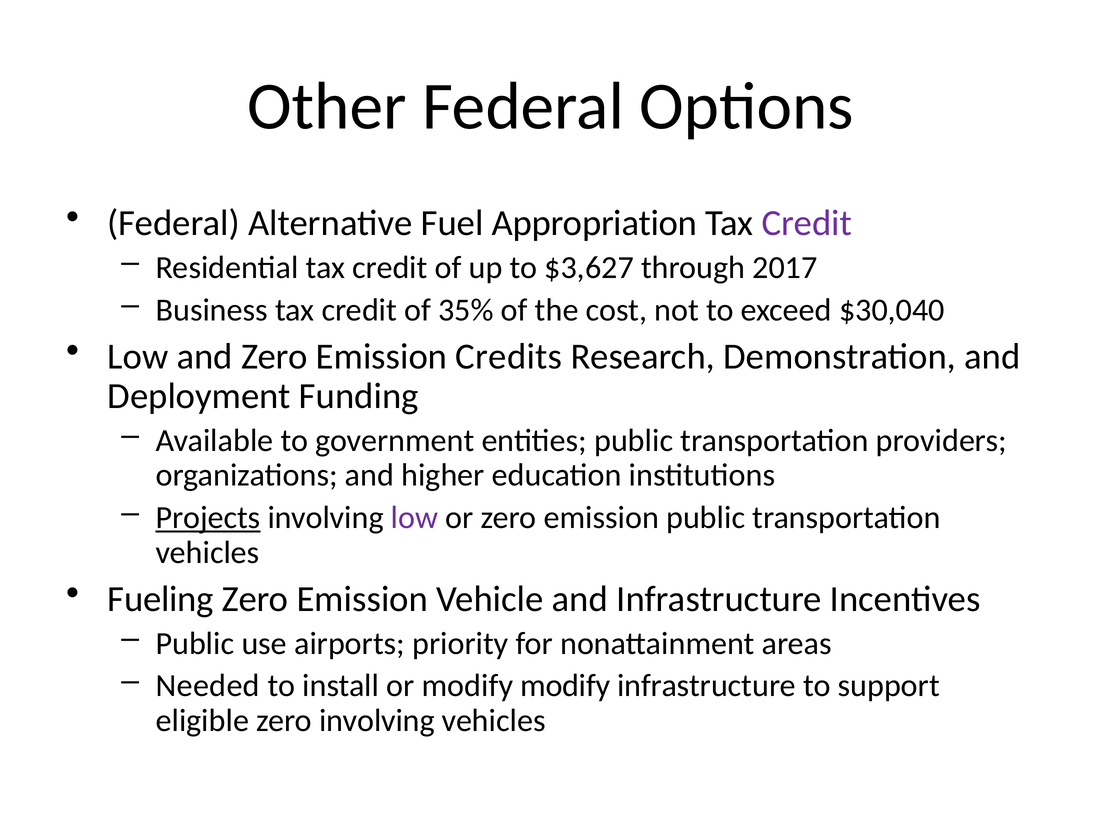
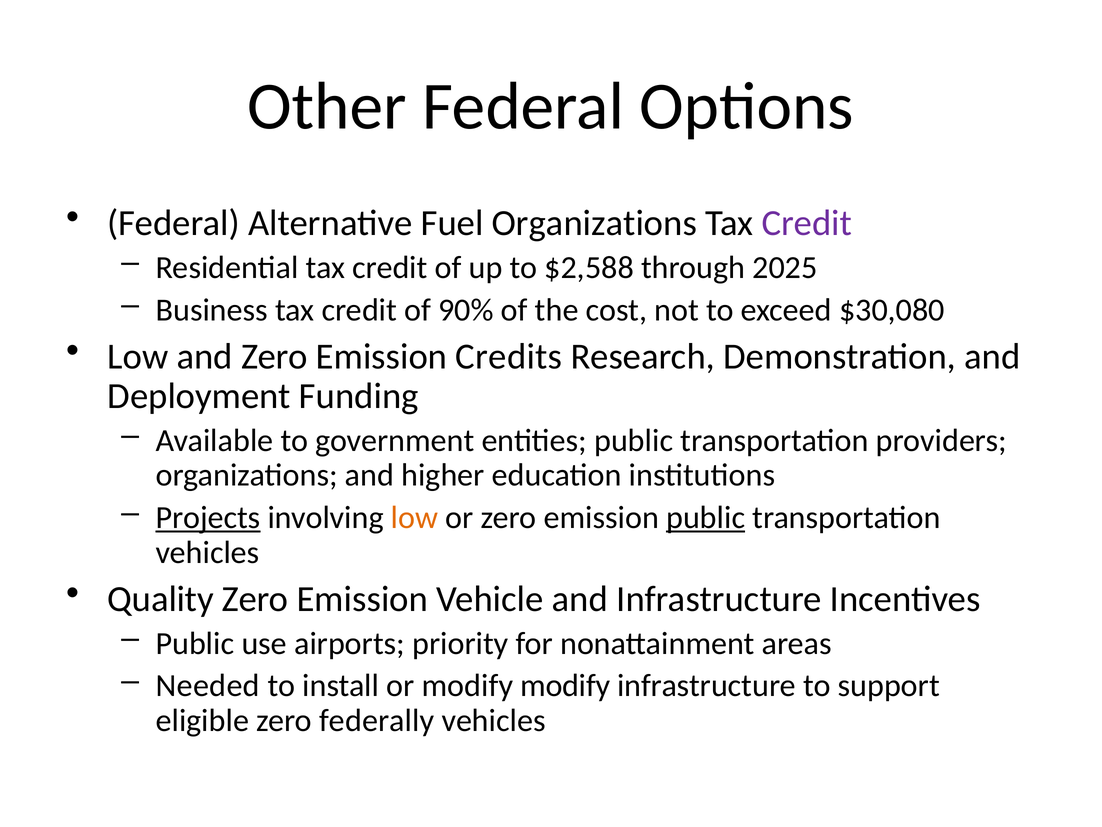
Fuel Appropriation: Appropriation -> Organizations (594, 223)
$3,627: $3,627 -> $2,588 (589, 267)
2017: 2017 -> 2025 (785, 267)
35%: 35% -> 90% (466, 310)
$30,040: $30,040 -> $30,080 (892, 310)
low colour: purple -> orange (415, 517)
public underline: none -> present (706, 517)
Fueling: Fueling -> Quality (161, 599)
zero involving: involving -> federally (377, 720)
